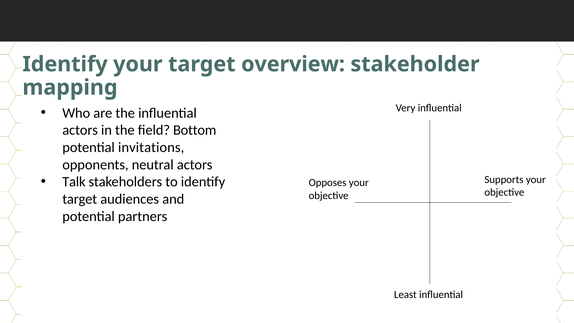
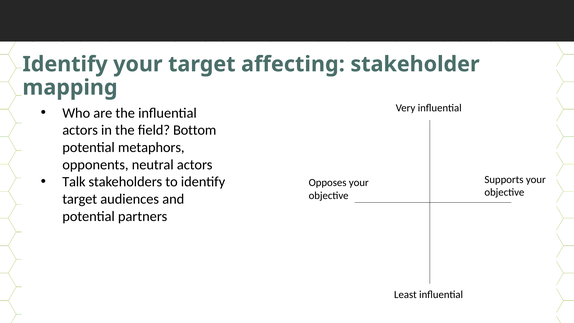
overview: overview -> affecting (293, 64)
invitations: invitations -> metaphors (151, 147)
